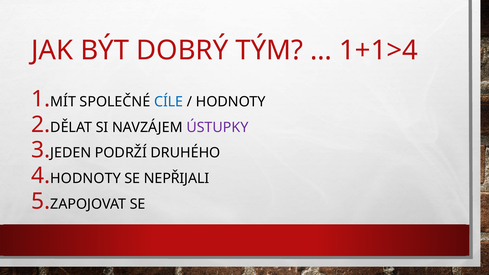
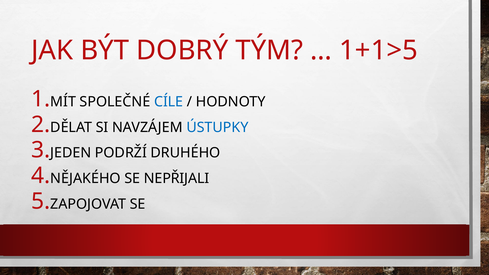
1+1>4: 1+1>4 -> 1+1>5 (379, 50)
ÚSTUPKY colour: purple -> blue (217, 127)
HODNOTY: HODNOTY -> NĚJAKÉHO (86, 179)
